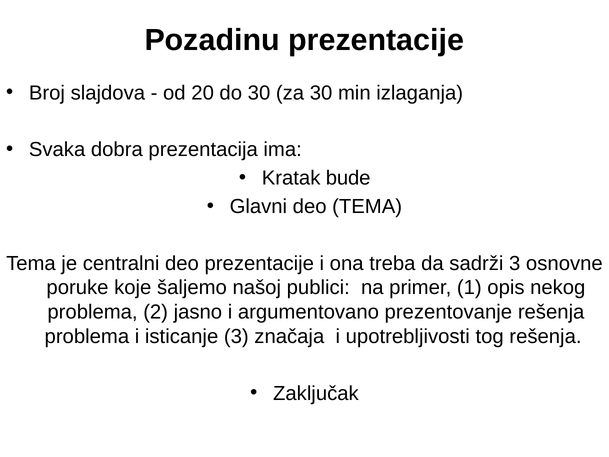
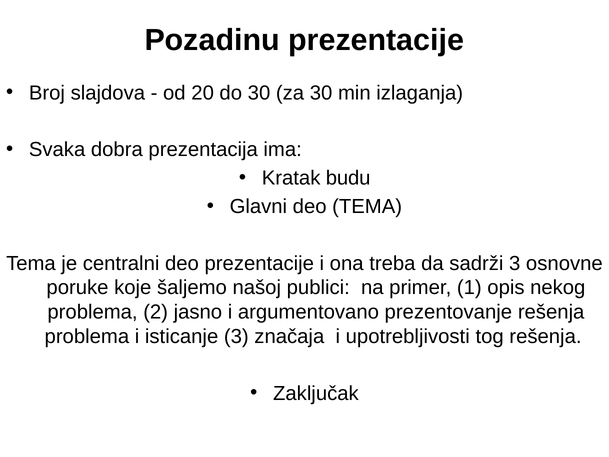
bude: bude -> budu (348, 178)
